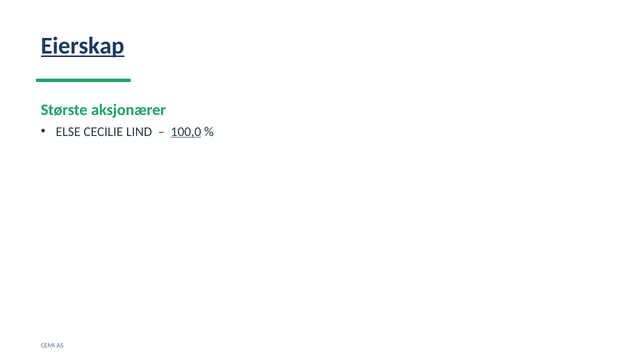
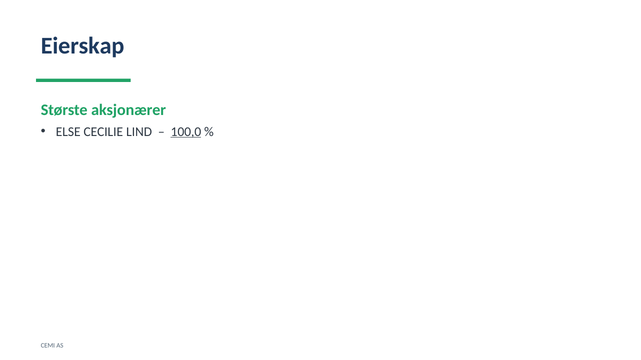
Eierskap underline: present -> none (83, 46)
